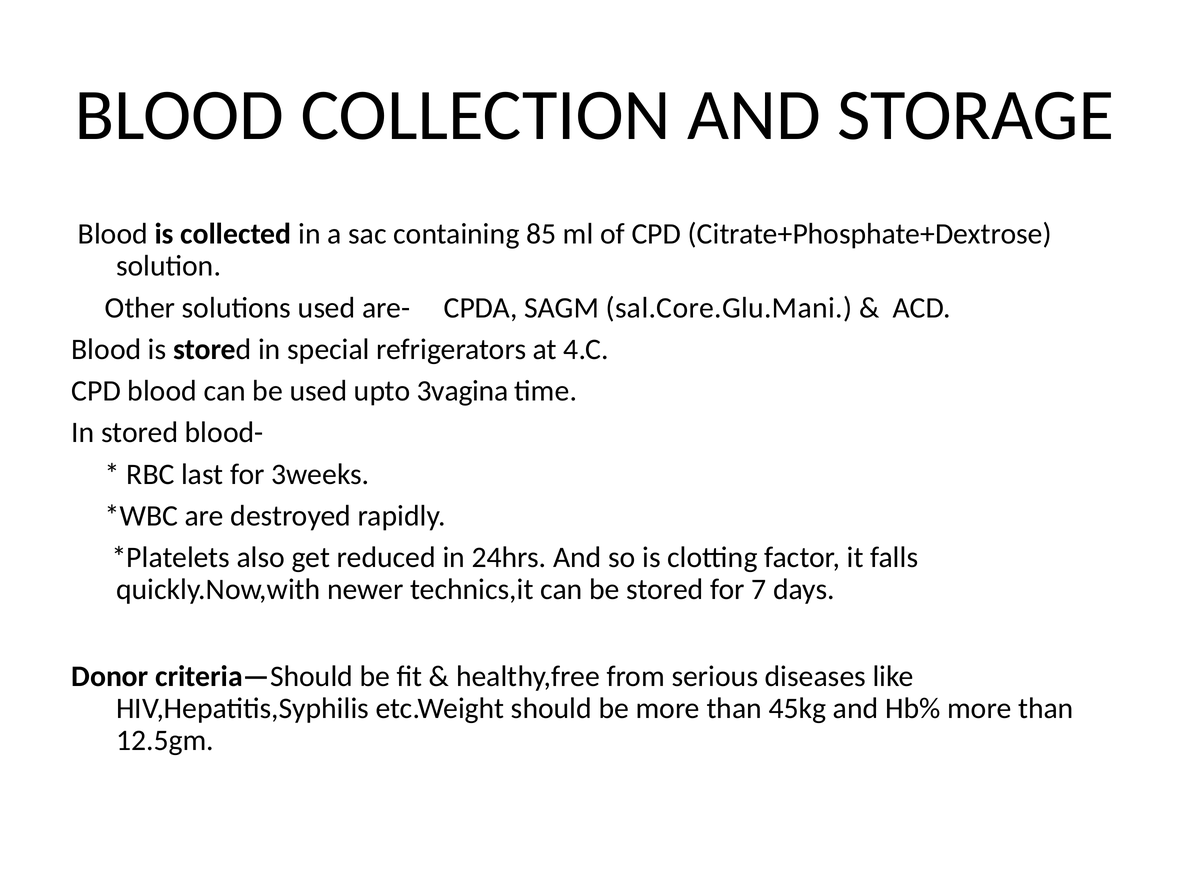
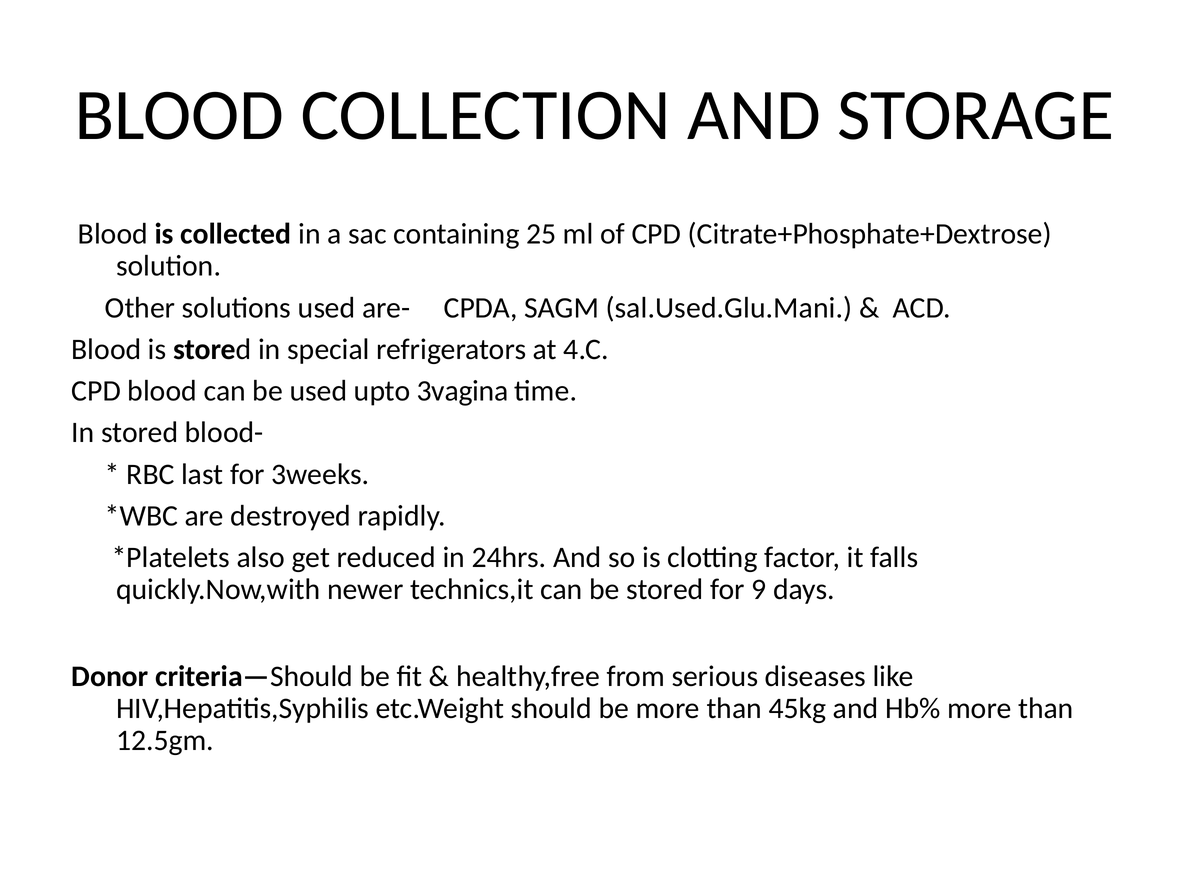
85: 85 -> 25 (541, 234)
sal.Core.Glu.Mani: sal.Core.Glu.Mani -> sal.Used.Glu.Mani (729, 308)
7: 7 -> 9 (759, 590)
